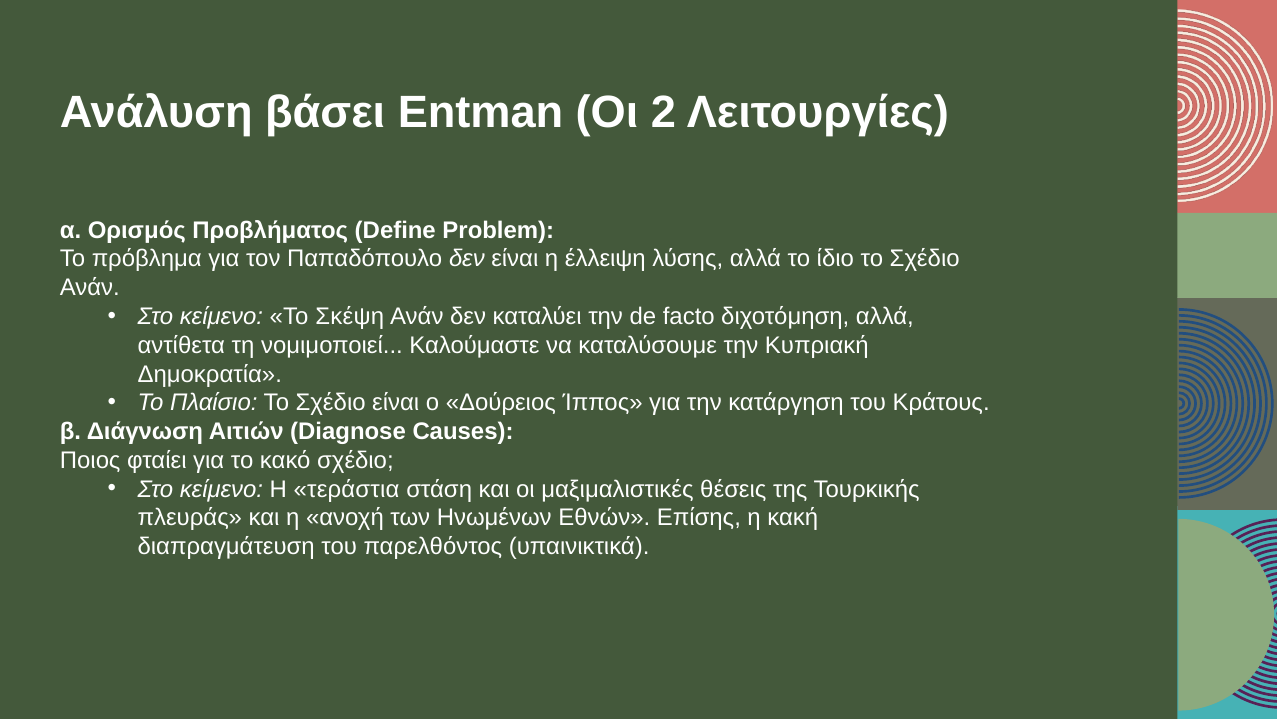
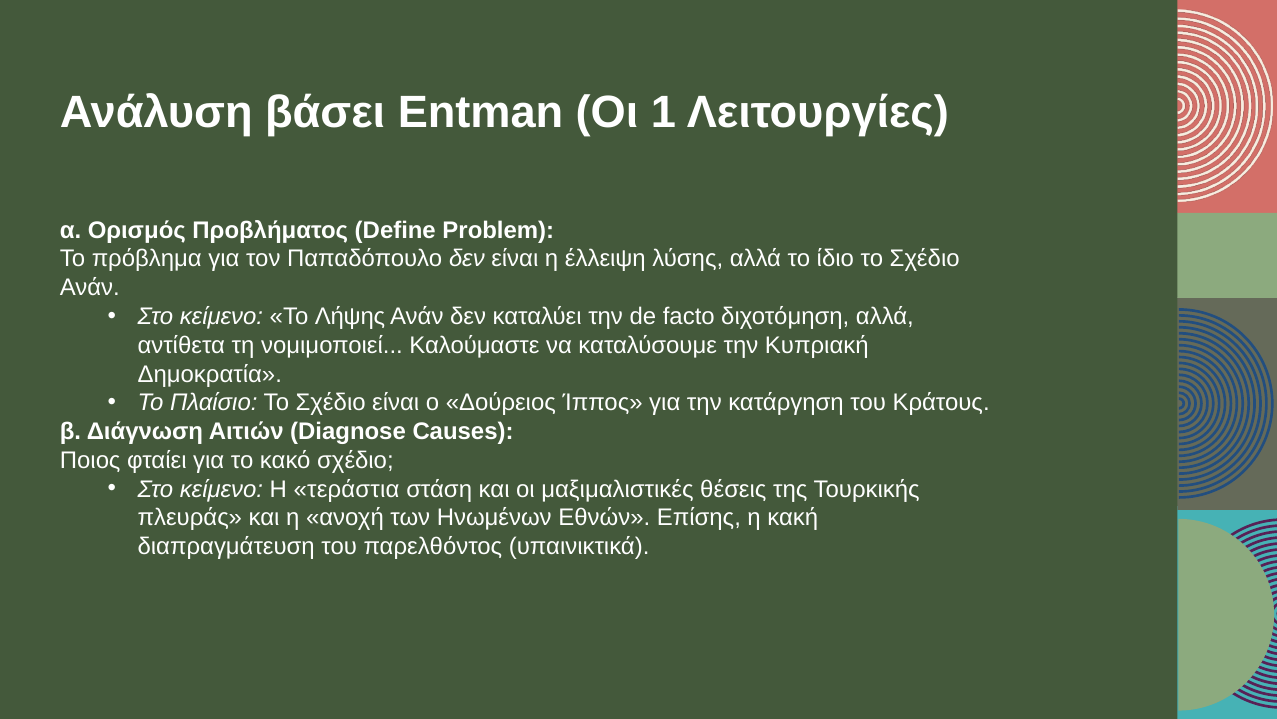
2: 2 -> 1 (663, 112)
Σκέψη: Σκέψη -> Λήψης (350, 316)
